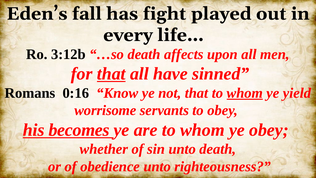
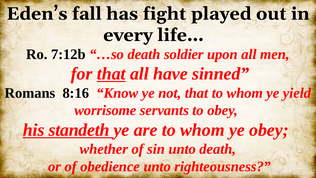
3:12b: 3:12b -> 7:12b (68, 54)
affects: affects -> soldier (184, 54)
0:16: 0:16 -> 8:16 (76, 93)
whom underline: present -> none (245, 93)
becomes: becomes -> standeth (79, 130)
